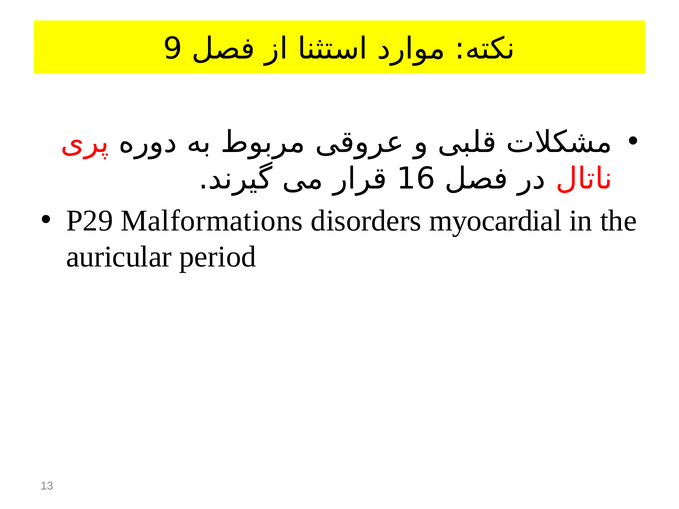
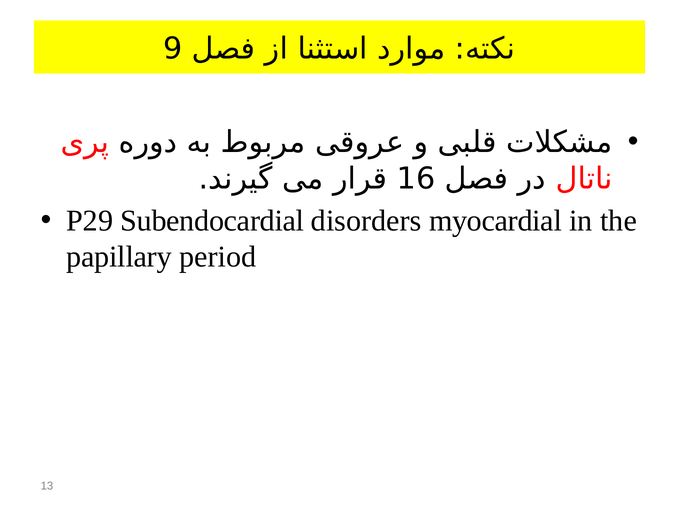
Malformations: Malformations -> Subendocardial (212, 221)
auricular: auricular -> papillary (119, 257)
